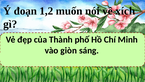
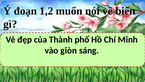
xích: xích -> biến (125, 11)
